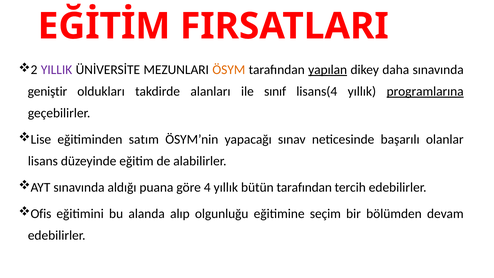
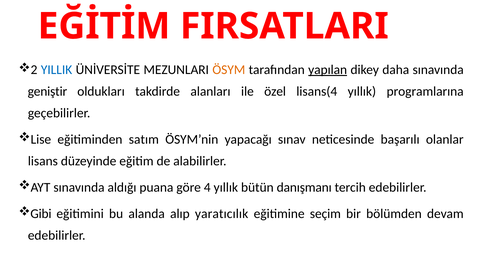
YILLIK colour: purple -> blue (57, 70)
sınıf: sınıf -> özel (275, 91)
programlarına underline: present -> none (425, 91)
bütün tarafından: tarafından -> danışmanı (304, 187)
Ofis: Ofis -> Gibi (41, 214)
olgunluğu: olgunluğu -> yaratıcılık (222, 214)
